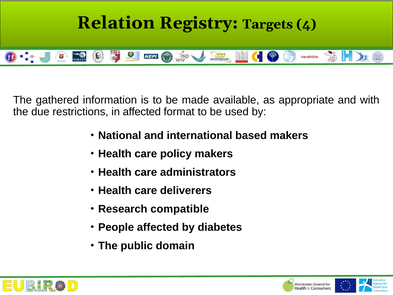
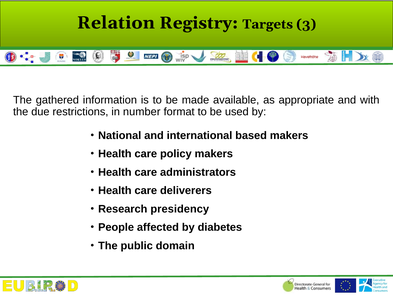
4: 4 -> 3 (306, 24)
in affected: affected -> number (142, 112)
compatible: compatible -> presidency (180, 209)
